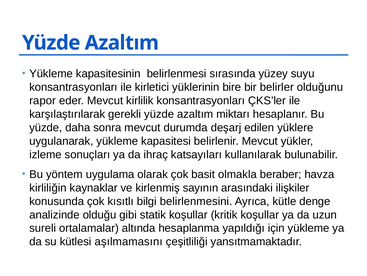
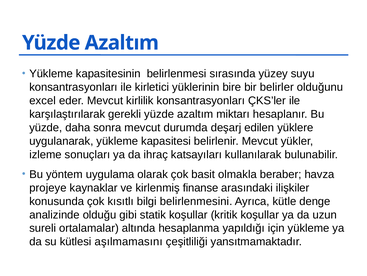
rapor: rapor -> excel (43, 100)
kirliliğin: kirliliğin -> projeye (48, 187)
sayının: sayının -> finanse (201, 187)
